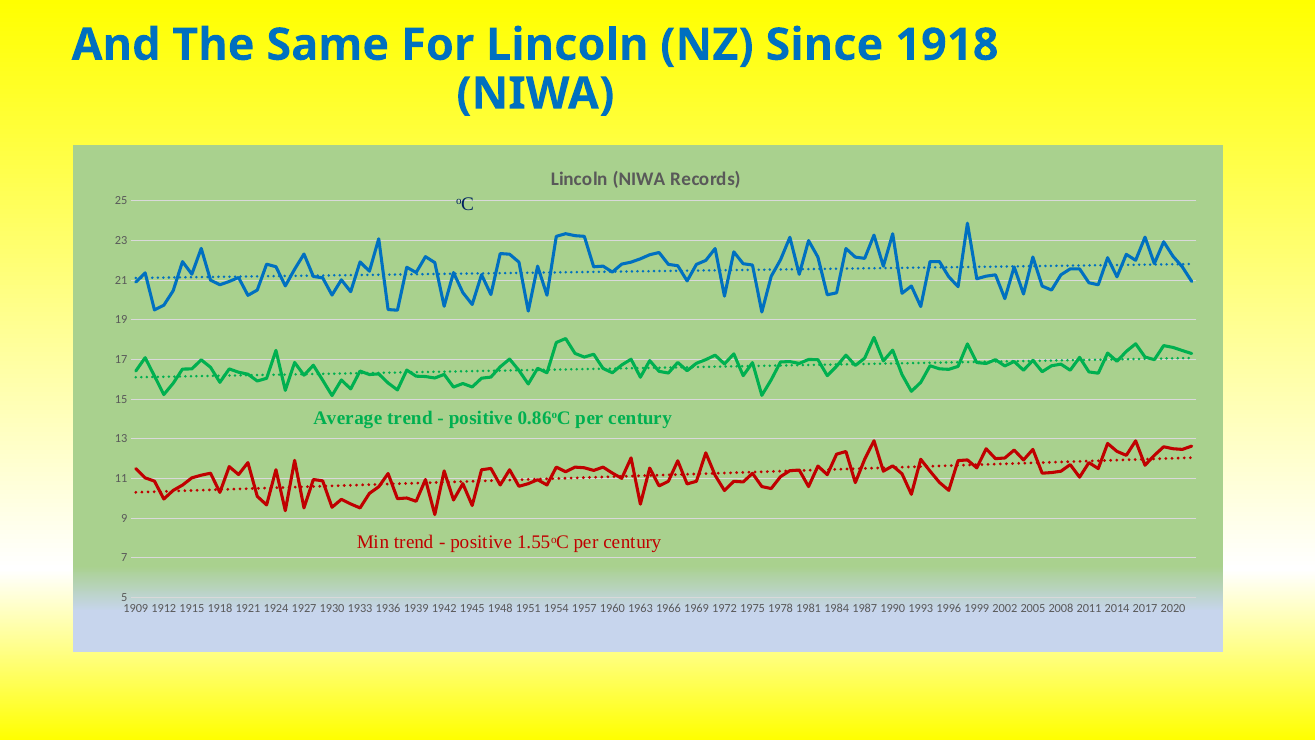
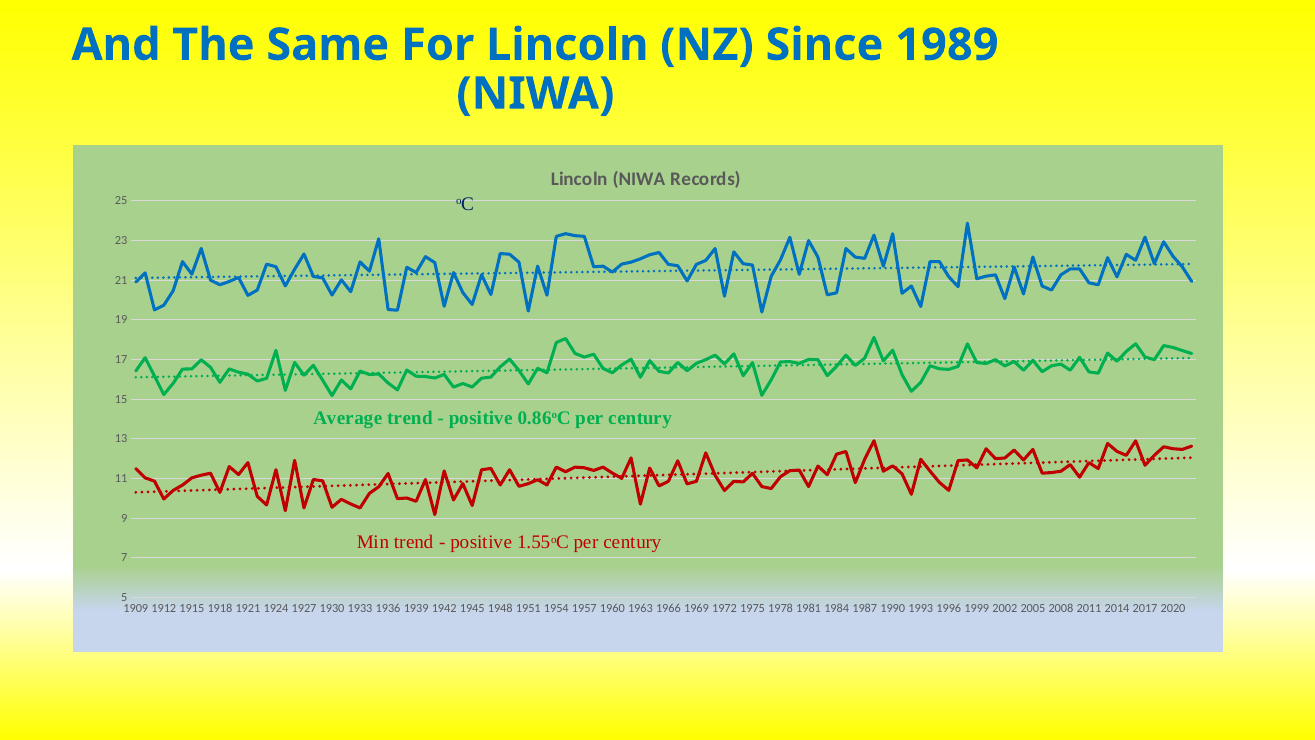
Since 1918: 1918 -> 1989 (947, 45)
